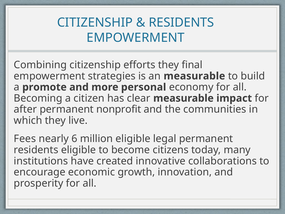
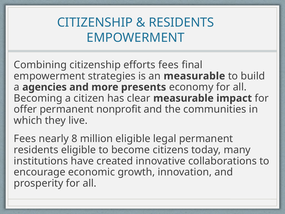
efforts they: they -> fees (168, 65)
promote: promote -> agencies (45, 87)
personal: personal -> presents (144, 87)
after: after -> offer (25, 109)
6: 6 -> 8 (74, 139)
